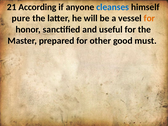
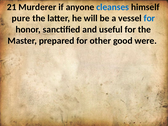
According: According -> Murderer (37, 7)
for colour: orange -> blue (149, 18)
must: must -> were (146, 41)
